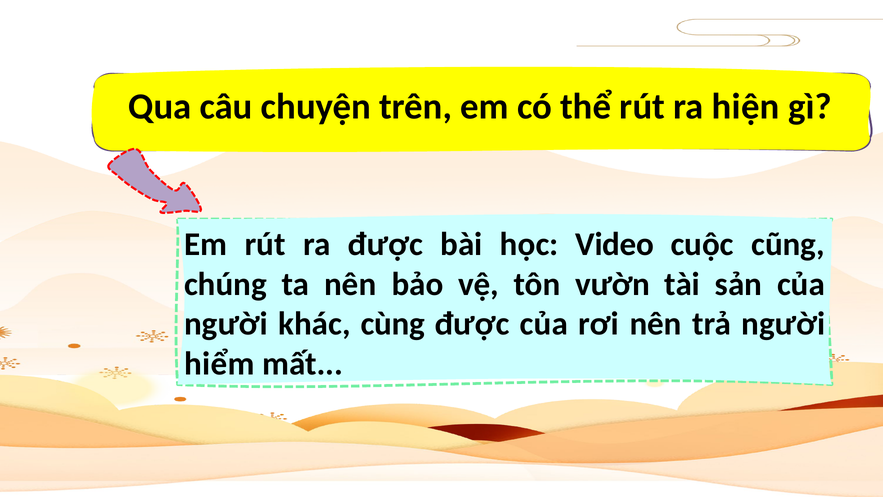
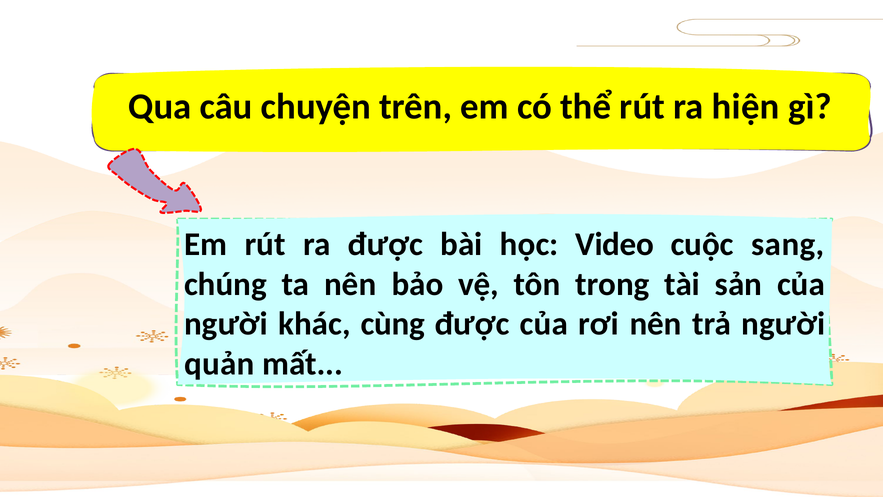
cũng: cũng -> sang (788, 244)
vườn: vườn -> trong (612, 284)
hiểm: hiểm -> quản (219, 364)
